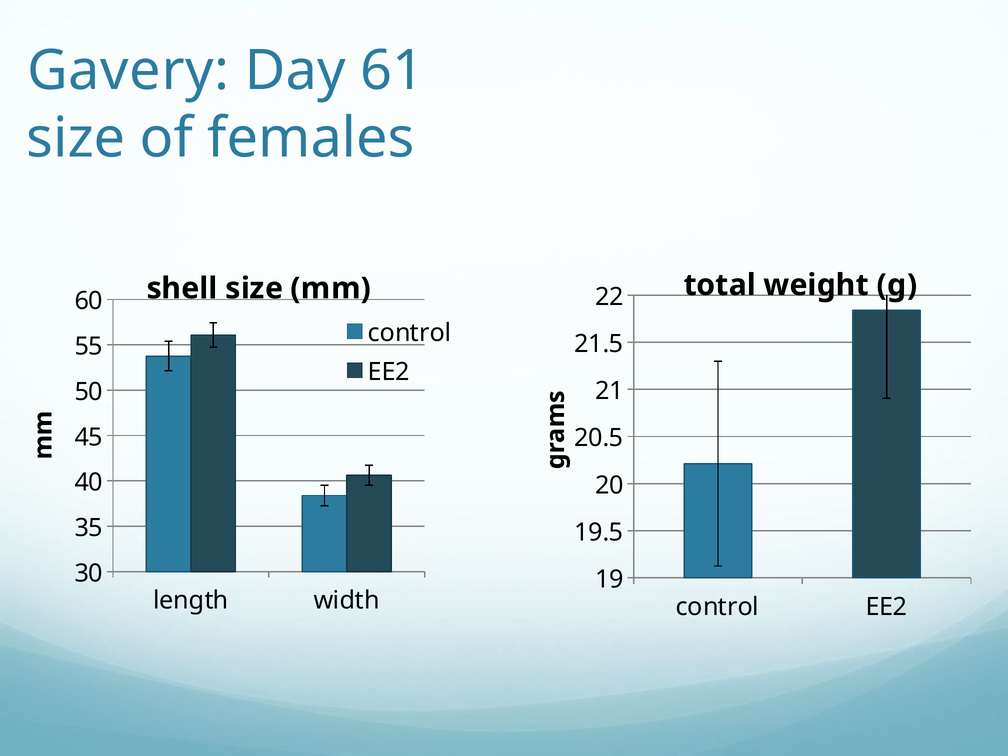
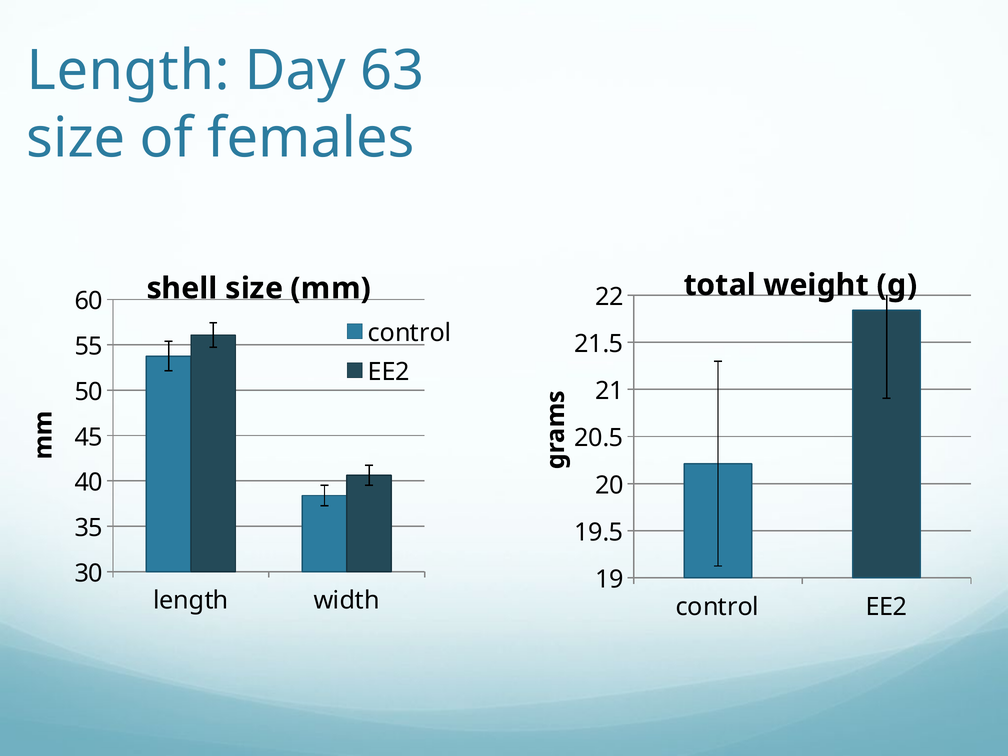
Gavery: Gavery -> Length (128, 71)
61: 61 -> 63 (392, 71)
